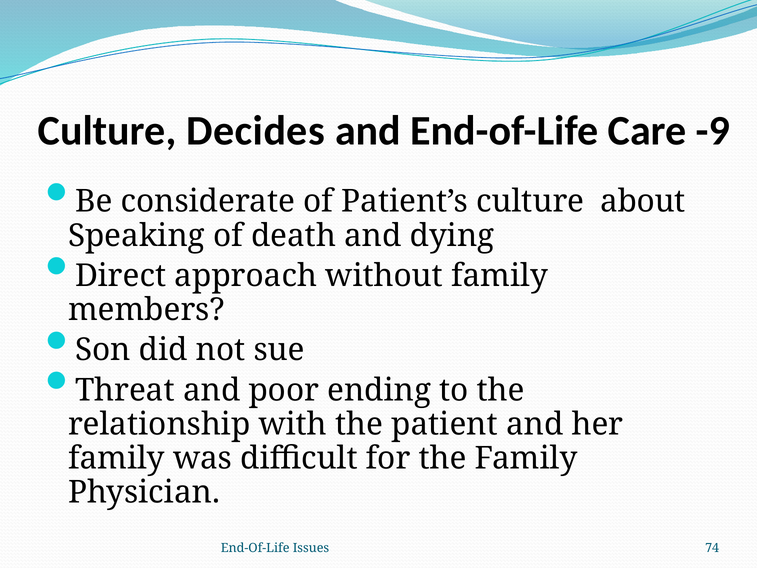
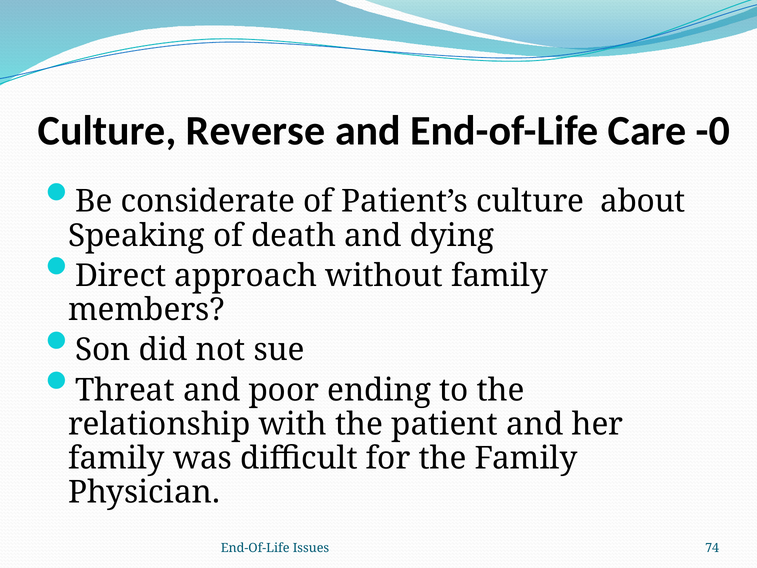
Decides: Decides -> Reverse (256, 131)
-9: -9 -> -0 (713, 131)
